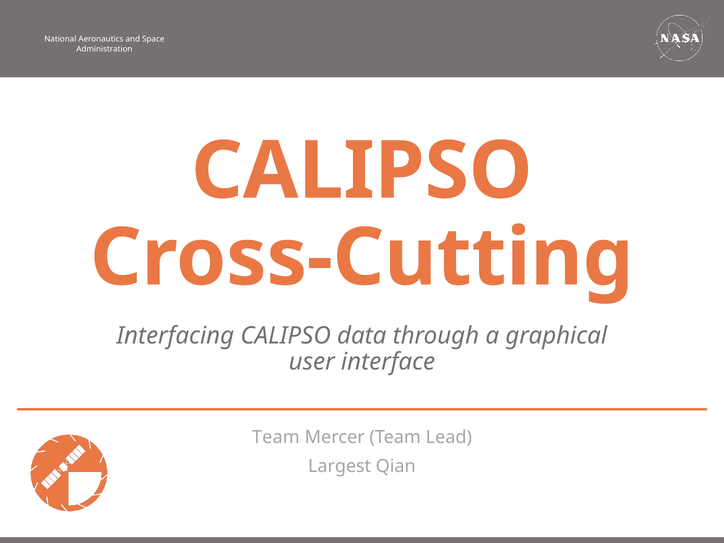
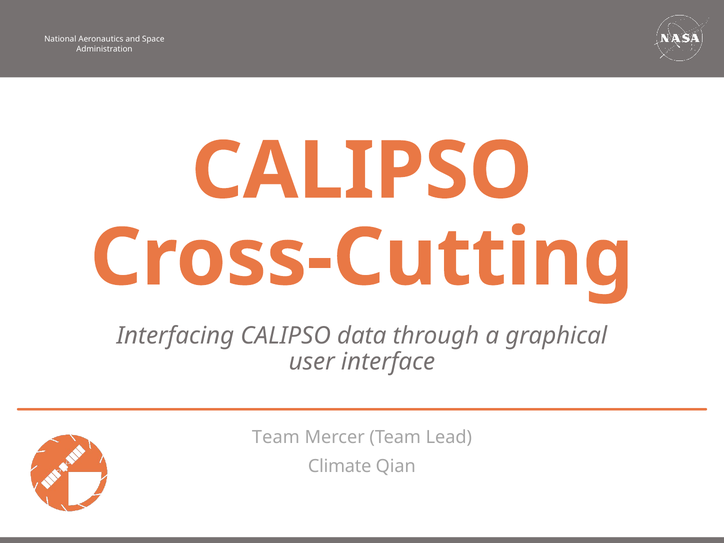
Largest: Largest -> Climate (340, 466)
